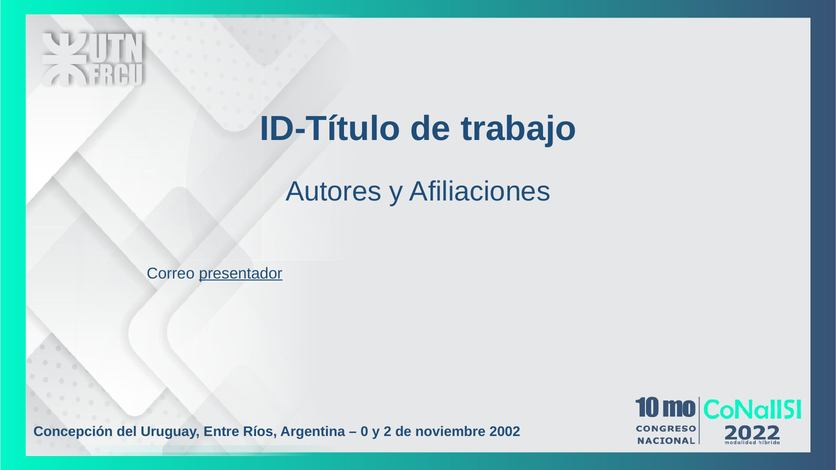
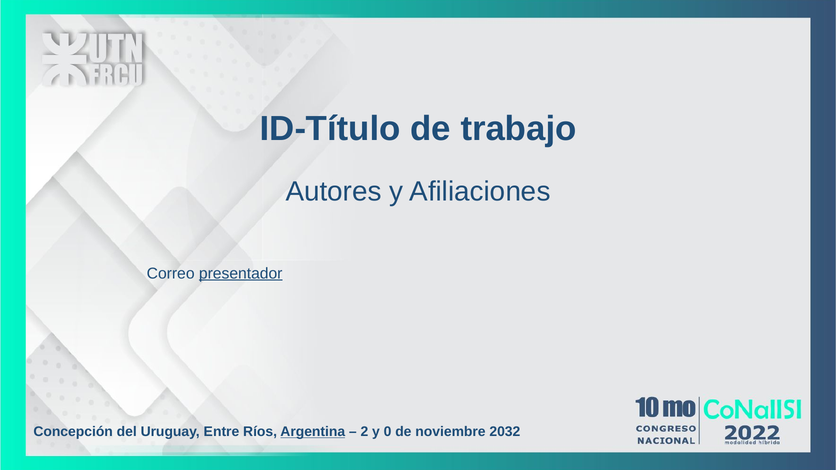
Argentina underline: none -> present (313, 432)
0: 0 -> 2 (364, 432)
2: 2 -> 0 (388, 432)
2002: 2002 -> 2032 (505, 432)
